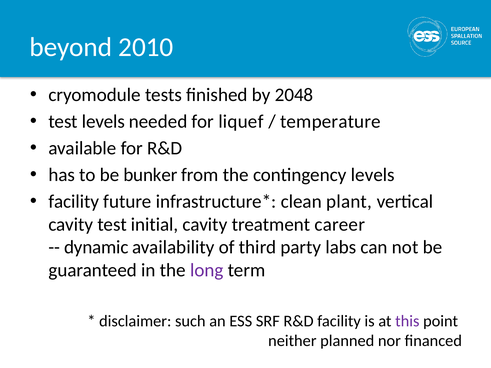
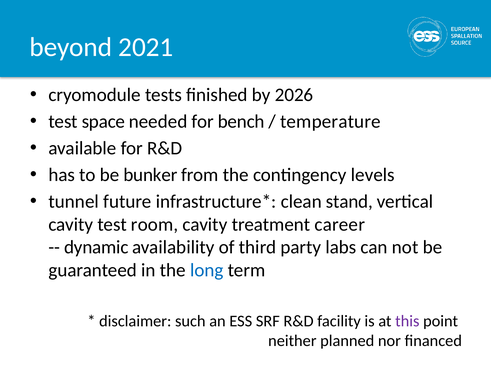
2010: 2010 -> 2021 (146, 47)
2048: 2048 -> 2026 (294, 95)
test levels: levels -> space (103, 122)
liquef: liquef -> bench (241, 122)
facility: facility -> tunnel (74, 202)
plant: plant -> stand (349, 202)
initial: initial -> room (155, 225)
long colour: purple -> blue (207, 270)
